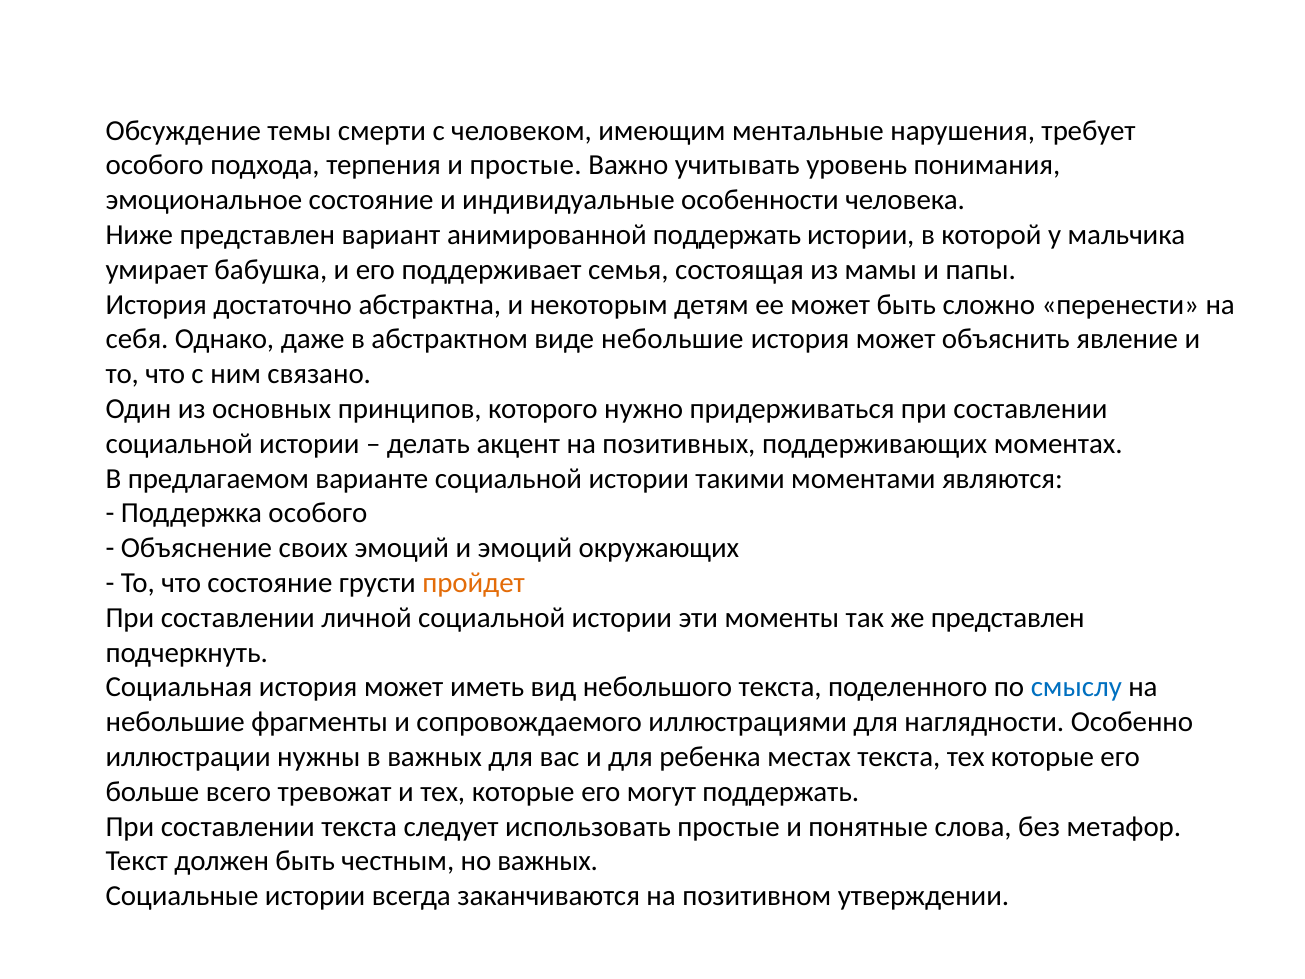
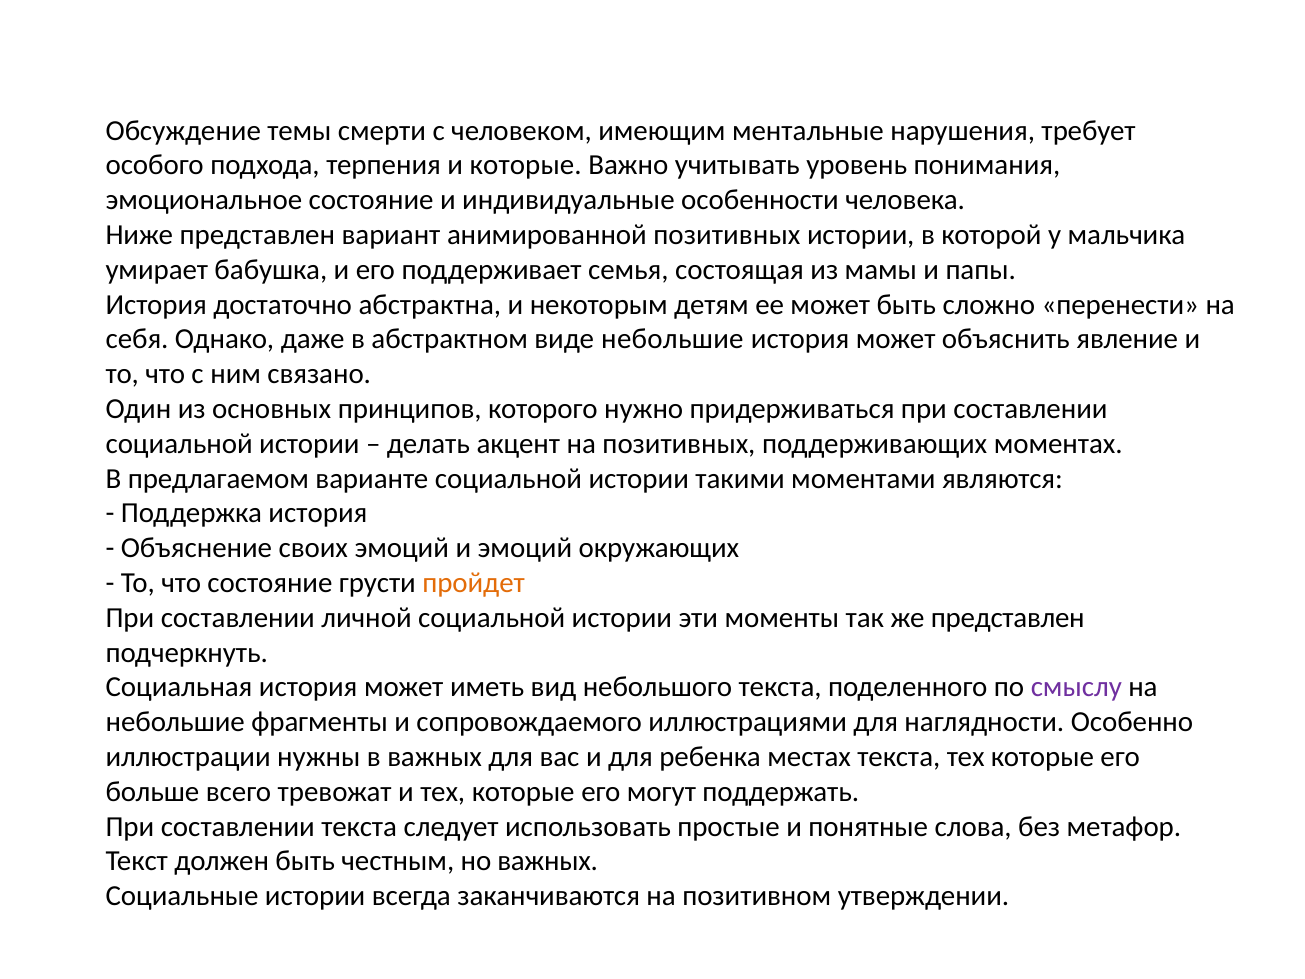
и простые: простые -> которые (526, 165)
анимированной поддержать: поддержать -> позитивных (727, 235)
Поддержка особого: особого -> история (318, 513)
смыслу colour: blue -> purple (1076, 687)
